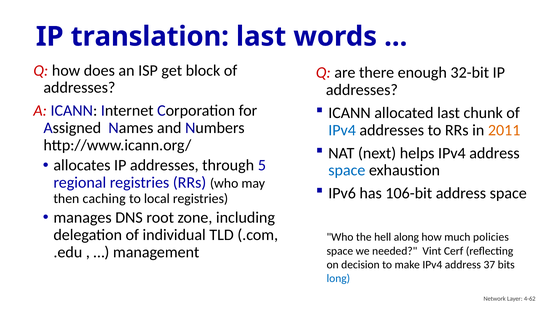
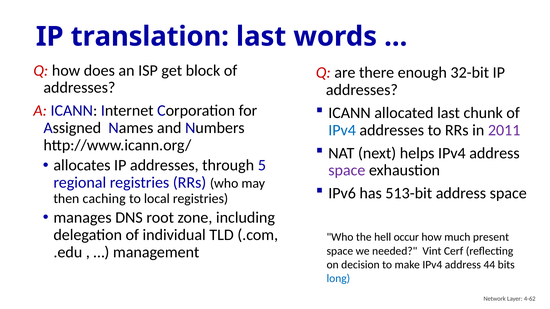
2011 colour: orange -> purple (504, 130)
space colour: blue -> purple (347, 171)
106-bit: 106-bit -> 513-bit (409, 194)
along: along -> occur (406, 237)
policies: policies -> present (491, 237)
37: 37 -> 44 (489, 265)
